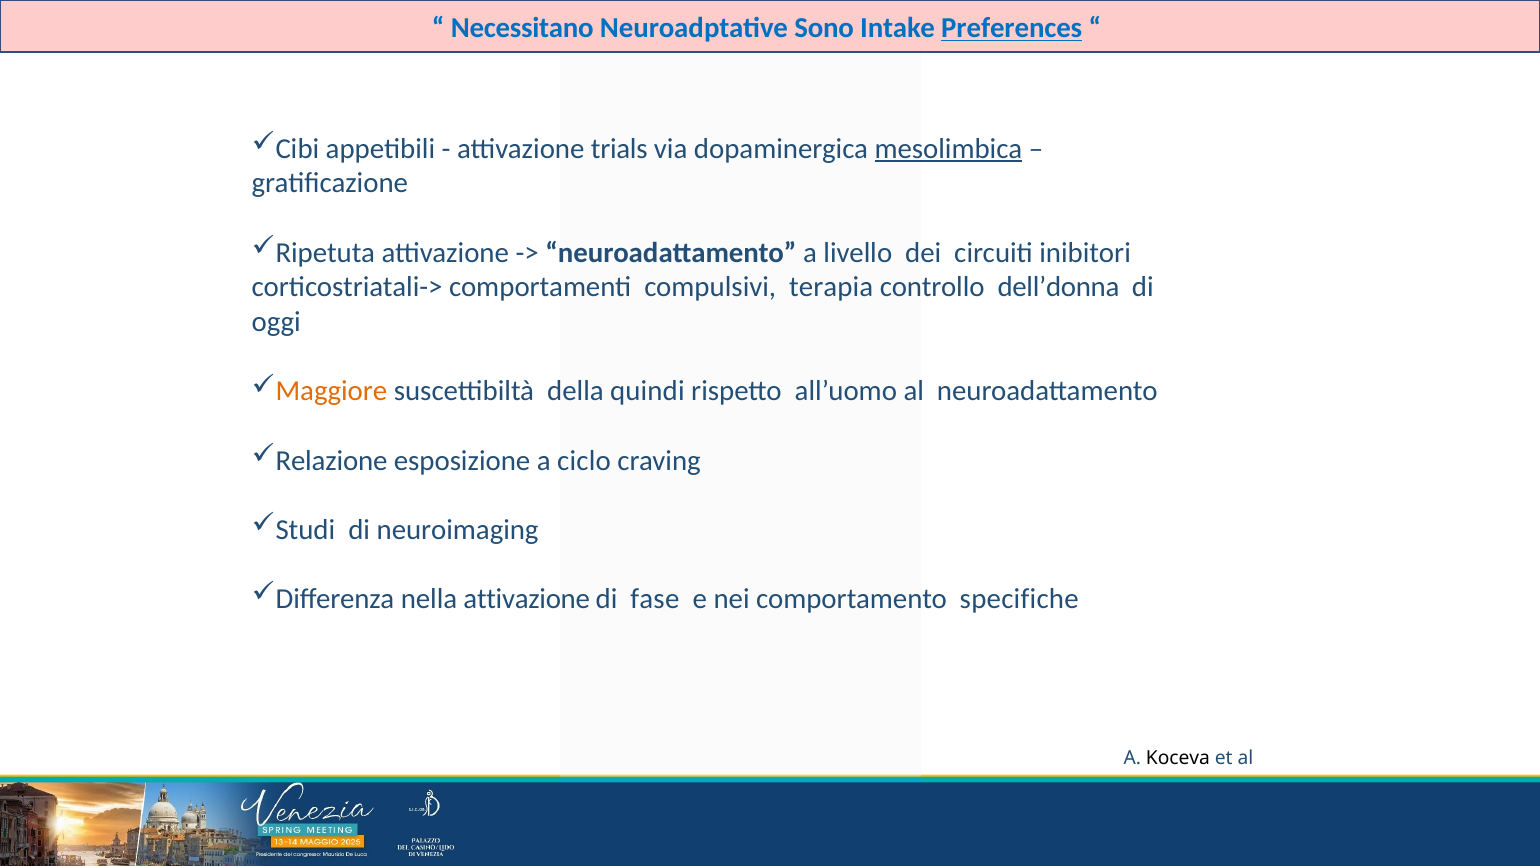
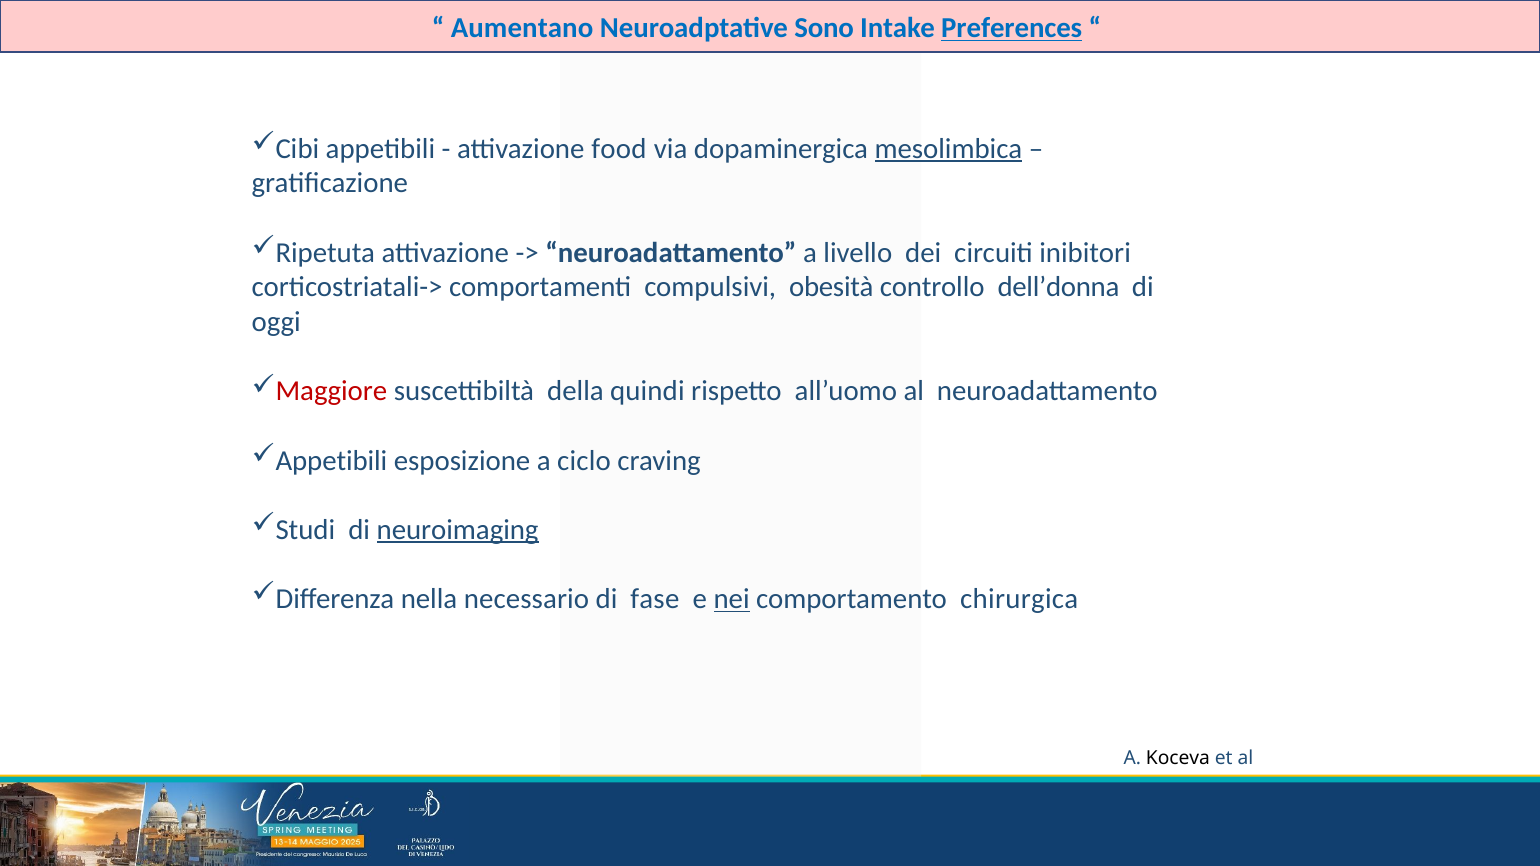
Necessitano: Necessitano -> Aumentano (522, 28)
trials: trials -> food (619, 149)
terapia: terapia -> obesità (831, 287)
Maggiore colour: orange -> red (331, 391)
Relazione: Relazione -> Appetibili (331, 461)
neuroimaging underline: none -> present (458, 530)
nella attivazione: attivazione -> necessario (526, 599)
nei underline: none -> present (732, 599)
specifiche: specifiche -> chirurgica (1019, 599)
